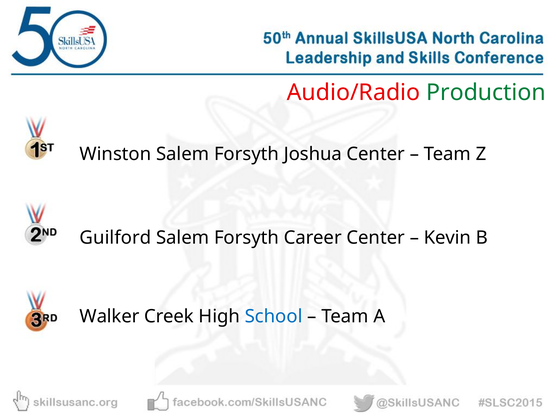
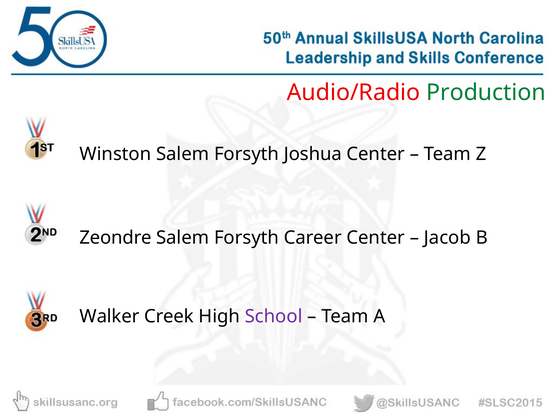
Guilford: Guilford -> Zeondre (116, 238)
Kevin: Kevin -> Jacob (447, 238)
School colour: blue -> purple (274, 316)
